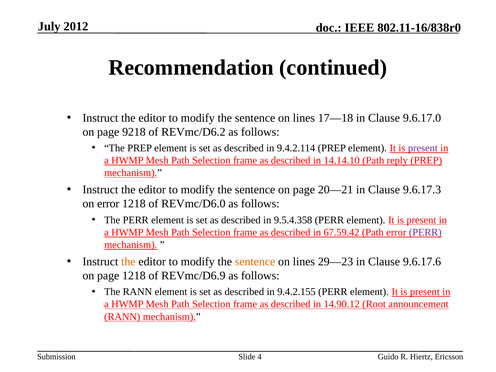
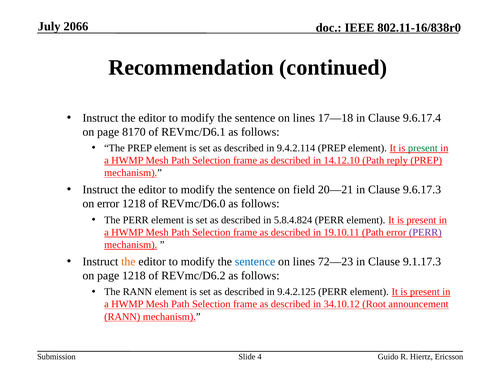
2012: 2012 -> 2066 (76, 26)
9.6.17.0: 9.6.17.0 -> 9.6.17.4 (422, 118)
9218: 9218 -> 8170 (134, 132)
REVmc/D6.2: REVmc/D6.2 -> REVmc/D6.1 (193, 132)
present colour: purple -> green (423, 148)
14.14.10: 14.14.10 -> 14.12.10 (342, 161)
sentence on page: page -> field (304, 190)
9.5.4.358: 9.5.4.358 -> 5.8.4.824 (293, 220)
67.59.42: 67.59.42 -> 19.10.11 (342, 232)
sentence colour: orange -> blue (255, 262)
29—23: 29—23 -> 72—23 (336, 262)
9.6.17.6: 9.6.17.6 -> 9.1.17.3 (422, 262)
REVmc/D6.9: REVmc/D6.9 -> REVmc/D6.2 (193, 276)
9.4.2.155: 9.4.2.155 -> 9.4.2.125 (296, 292)
14.90.12: 14.90.12 -> 34.10.12 (342, 304)
